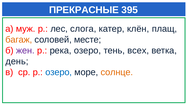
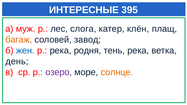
ПРЕКРАСНЫЕ: ПРЕКРАСНЫЕ -> ИНТЕРЕСНЫЕ (84, 10)
месте: месте -> завод (88, 40)
жен colour: purple -> blue (25, 51)
река озеро: озеро -> родня (88, 51)
тень всех: всех -> река (138, 51)
озеро colour: blue -> purple (59, 72)
